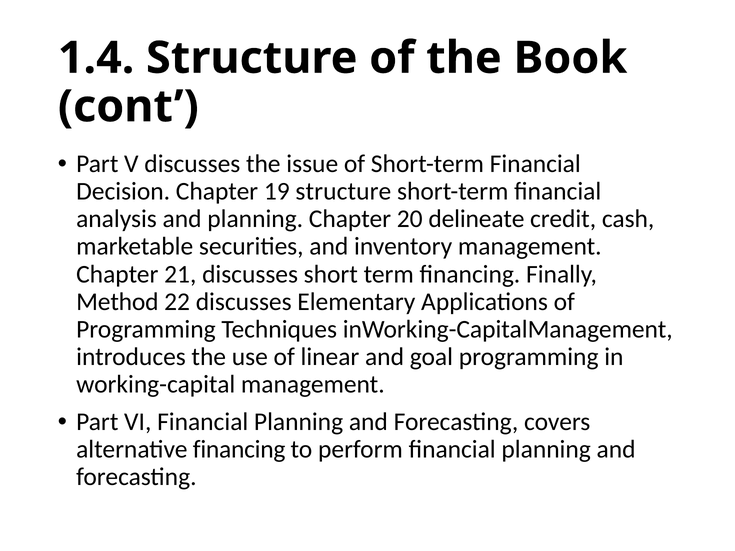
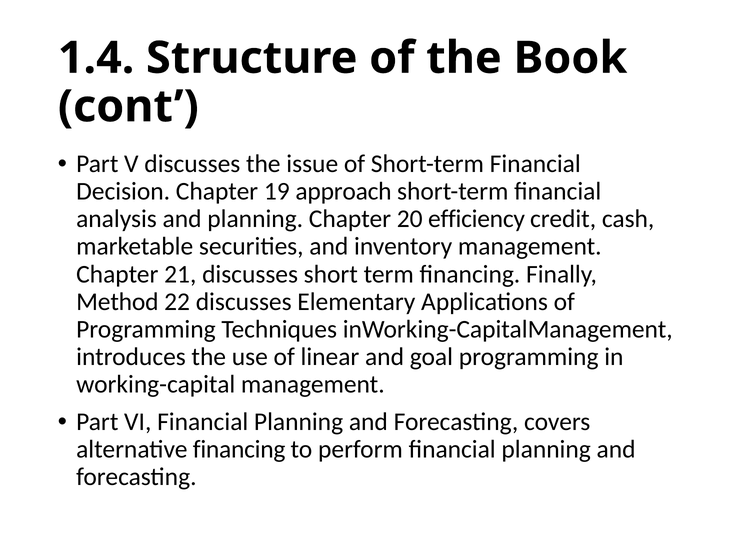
19 structure: structure -> approach (344, 192)
delineate: delineate -> efficiency (477, 219)
